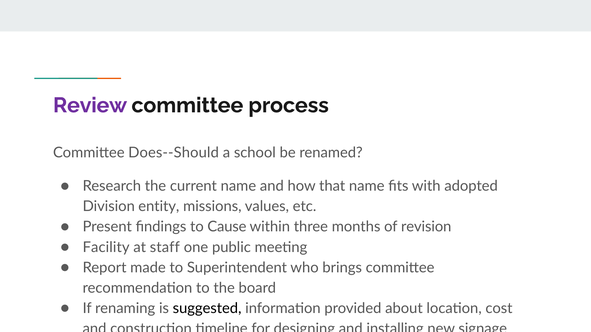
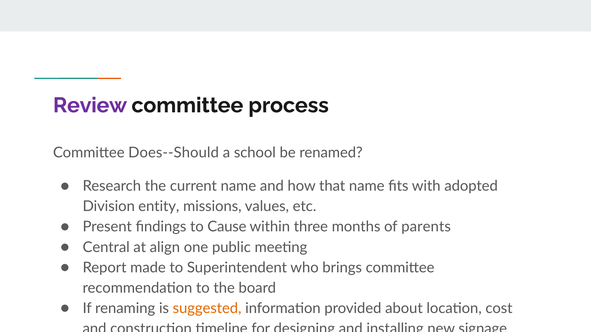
revision: revision -> parents (426, 227)
Facility: Facility -> Central (106, 247)
staff: staff -> align (165, 247)
suggested colour: black -> orange (207, 309)
